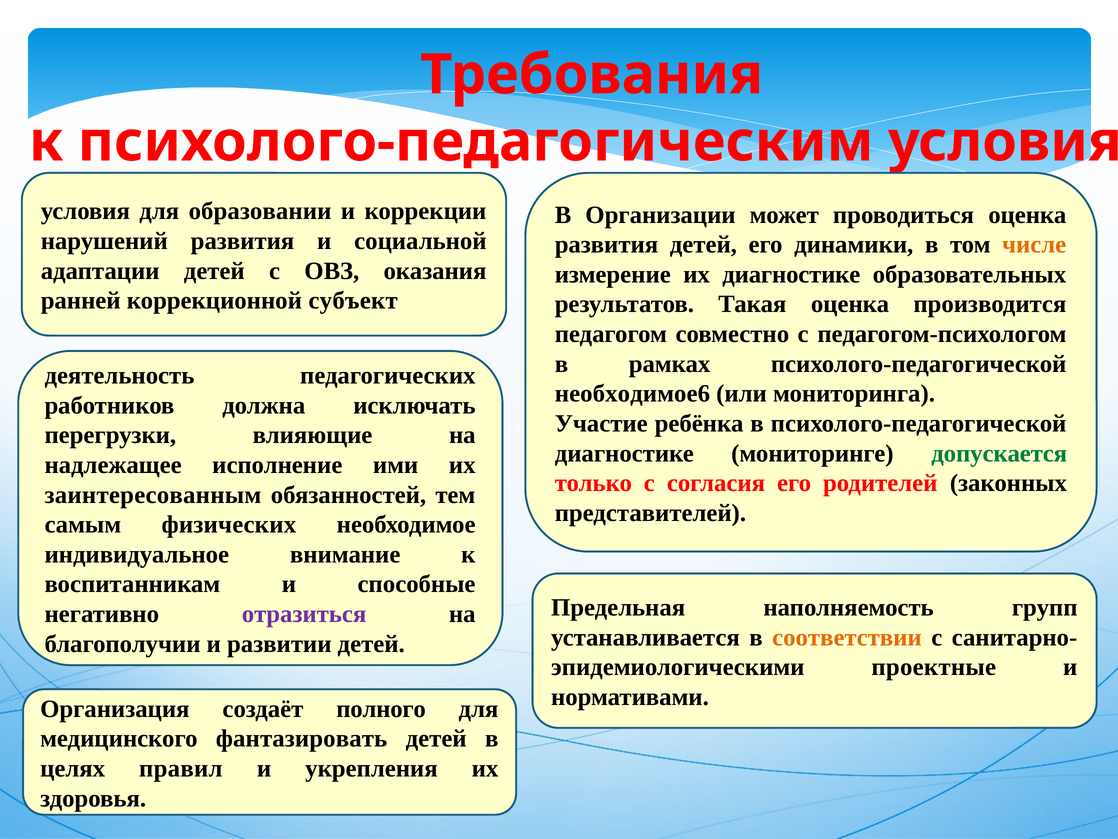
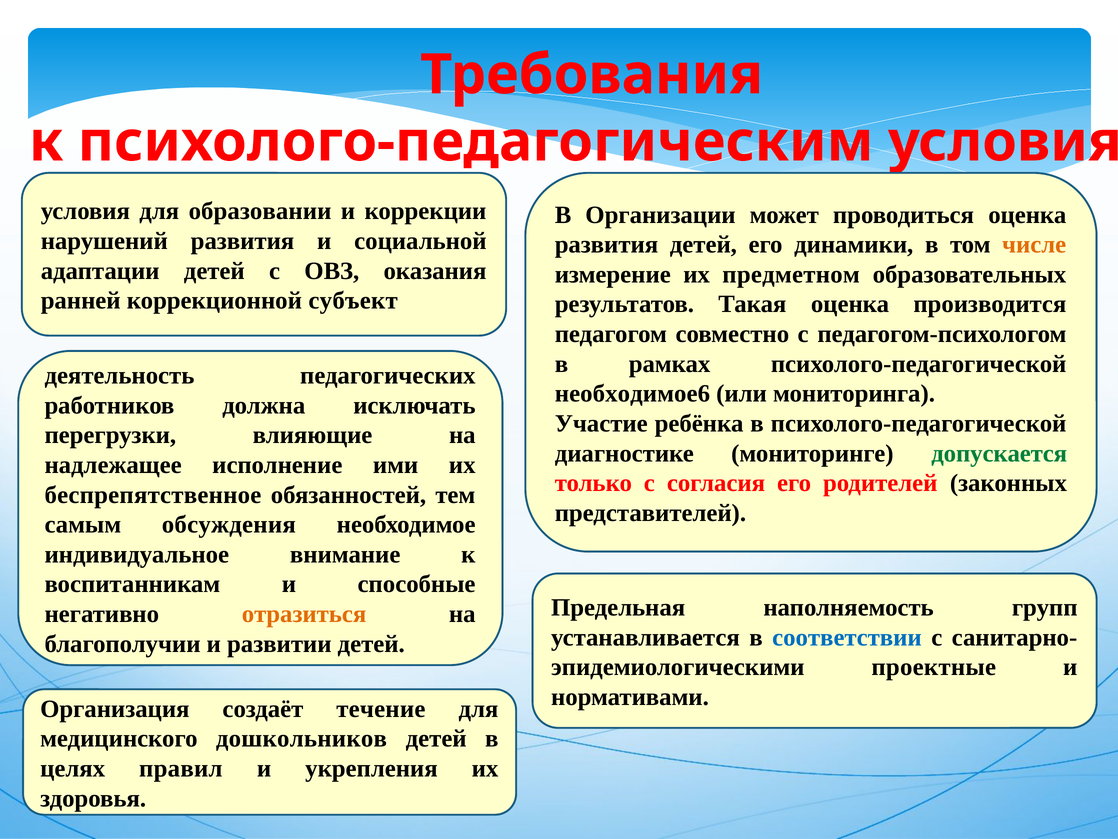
их диагностике: диагностике -> предметном (791, 274)
заинтересованным: заинтересованным -> беспрепятственное (153, 495)
физических: физических -> обсуждения (229, 524)
отразиться colour: purple -> orange (304, 614)
соответствии colour: orange -> blue (847, 637)
полного: полного -> течение (381, 709)
фантазировать: фантазировать -> дошкольников (301, 738)
